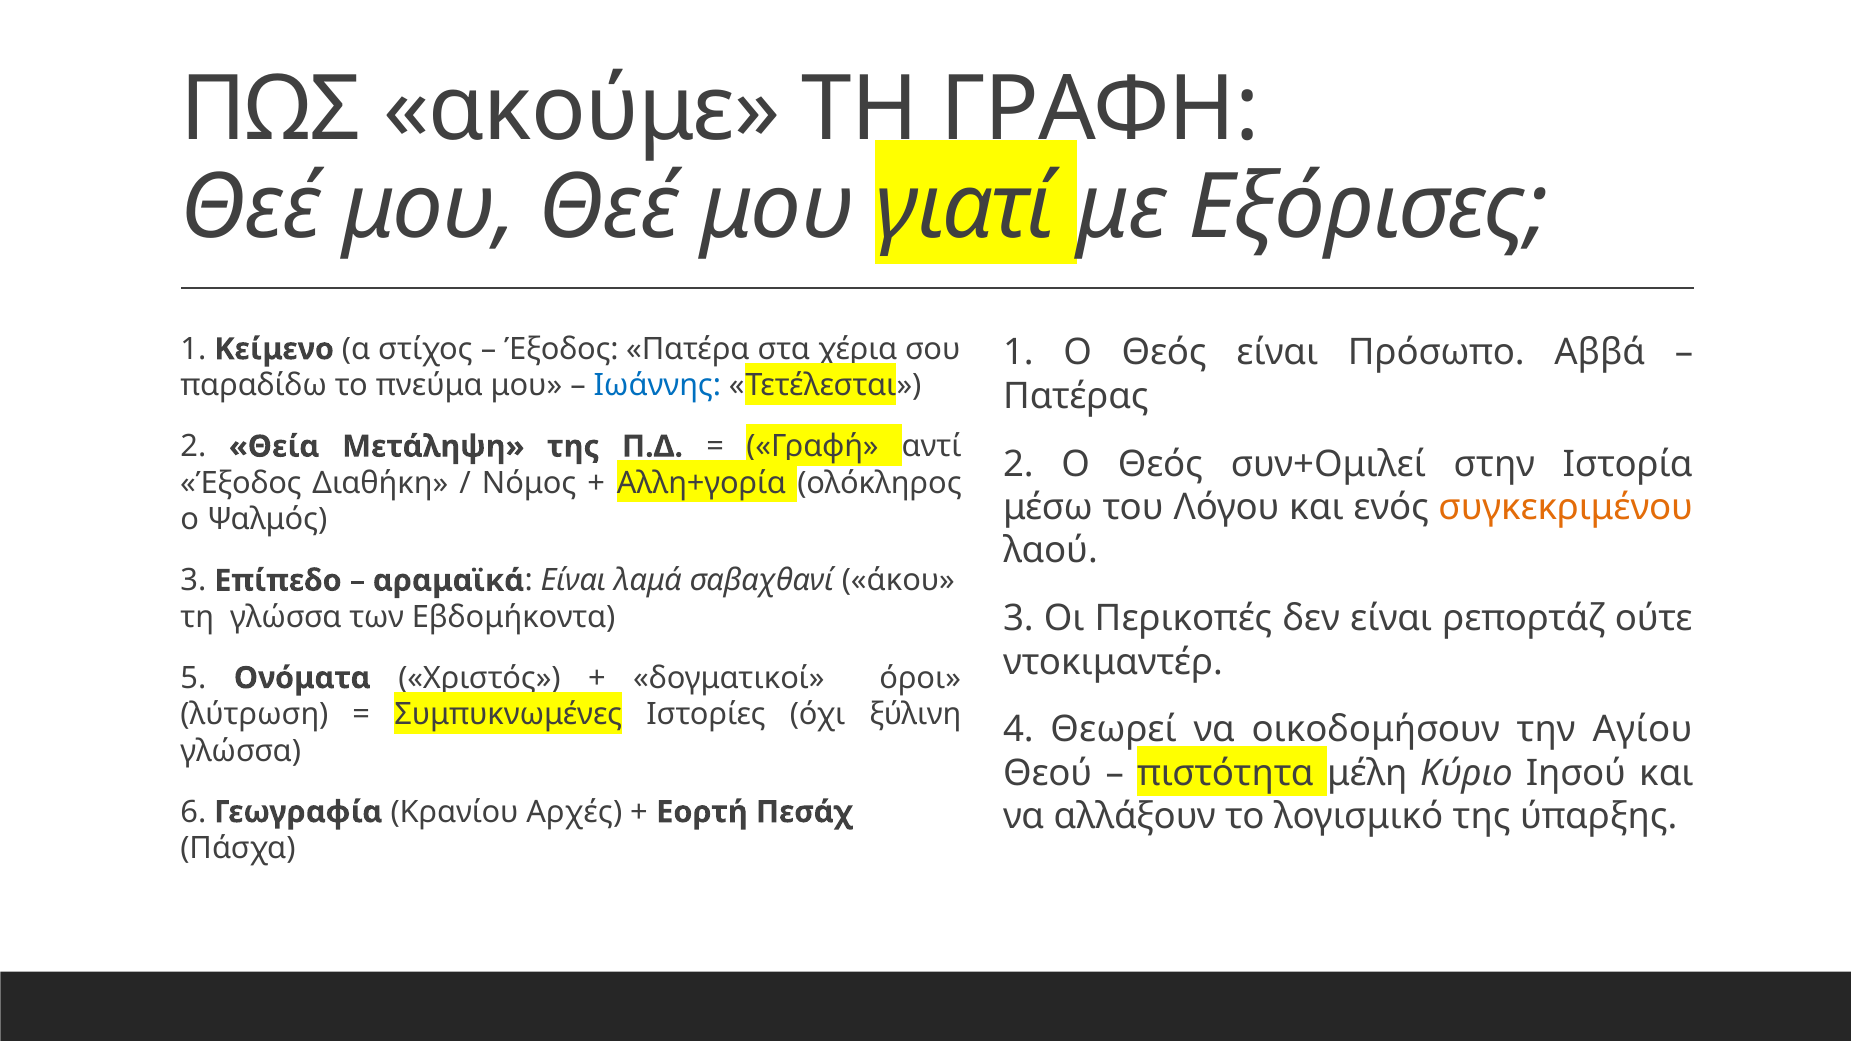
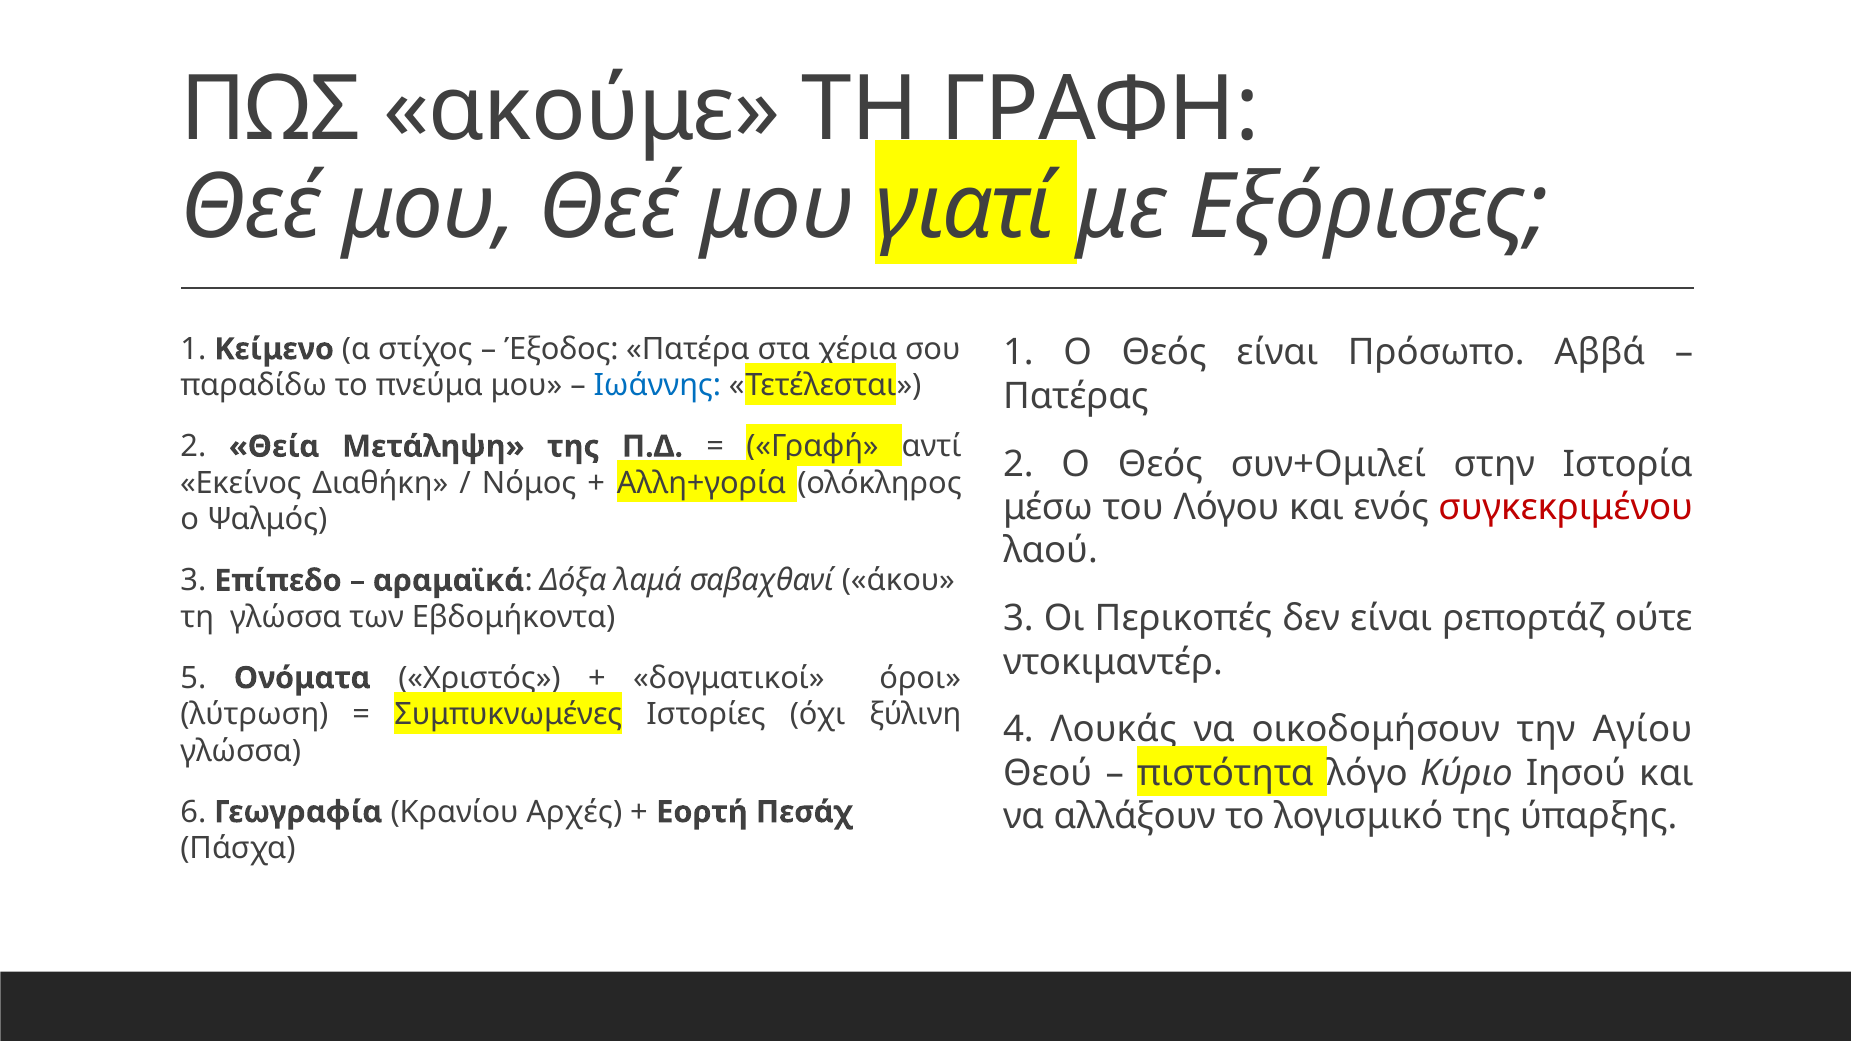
Έξοδος: Έξοδος -> Εκείνος (241, 483)
συγκεκριμένου colour: orange -> red (1566, 508)
αραμαϊκά Είναι: Είναι -> Δόξα (573, 581)
Θεωρεί: Θεωρεί -> Λουκάς (1114, 730)
μέλη: μέλη -> λόγο (1367, 773)
